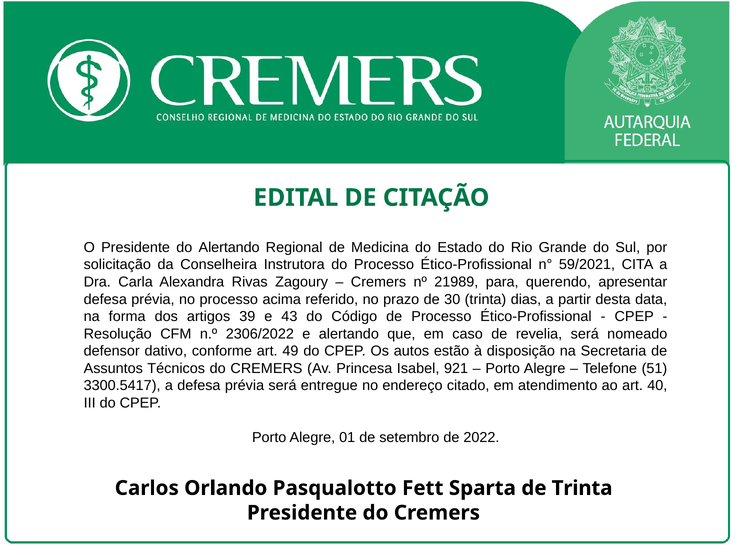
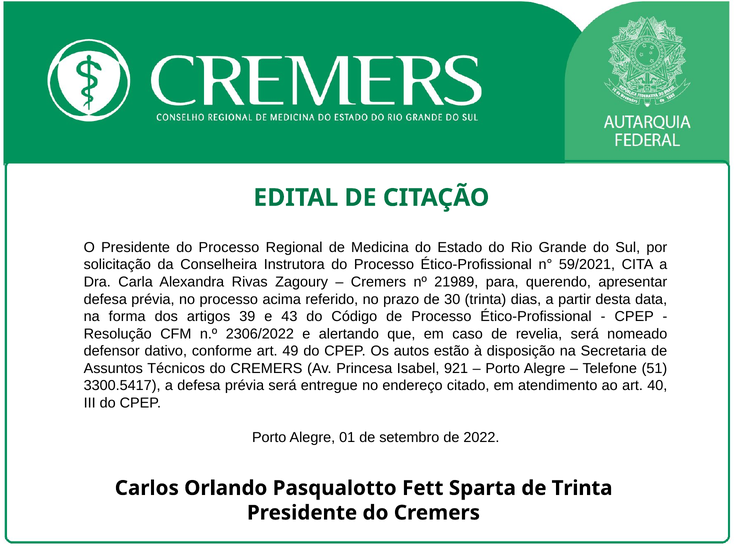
Presidente do Alertando: Alertando -> Processo (229, 247)
